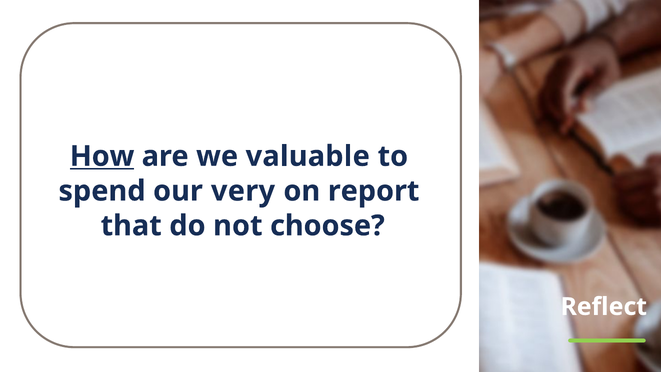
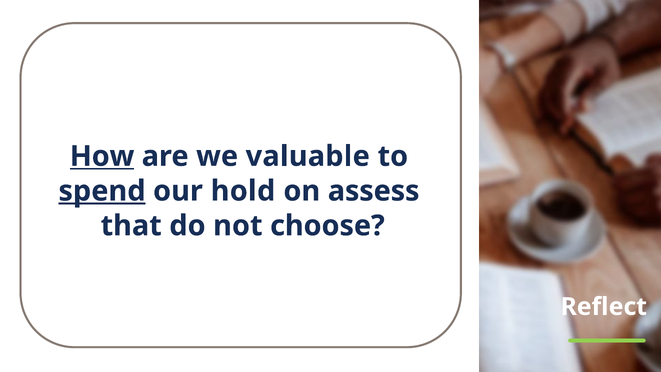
spend underline: none -> present (102, 191)
very: very -> hold (243, 191)
report: report -> assess (374, 191)
